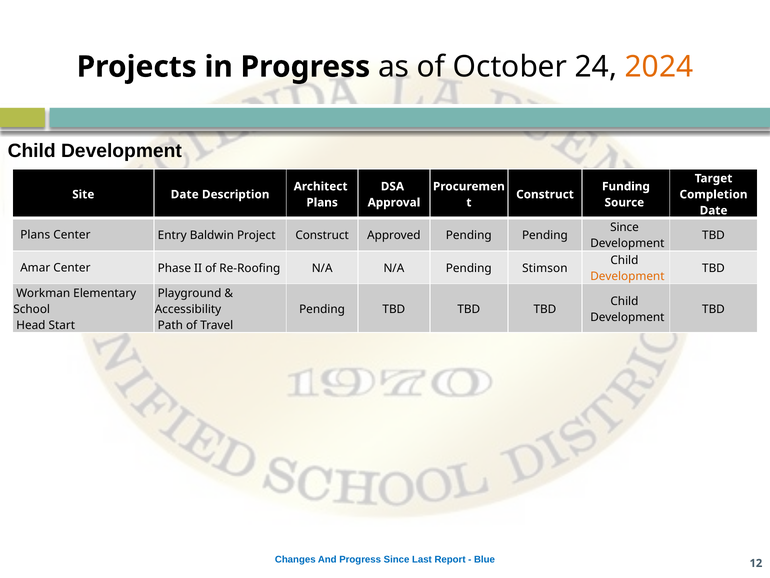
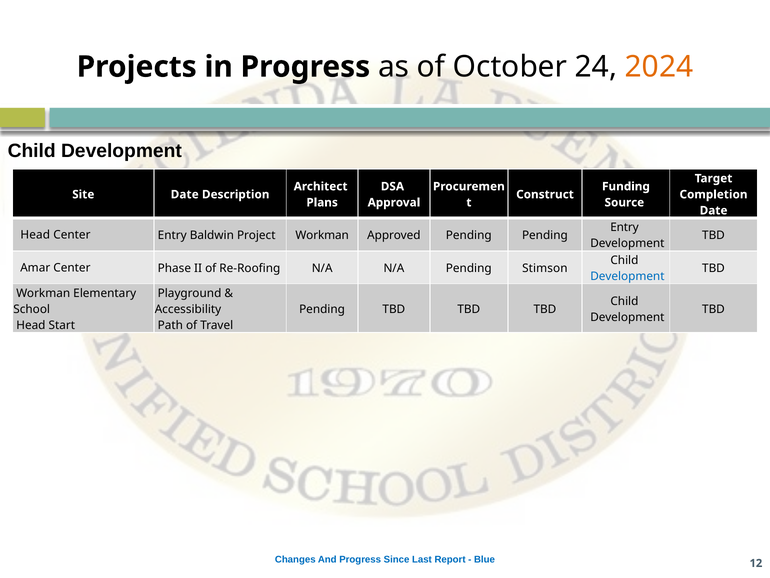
Since: Since -> Entry (624, 227)
Plans: Plans -> Head (35, 235)
Project Construct: Construct -> Workman (322, 235)
Development colour: orange -> blue (627, 276)
